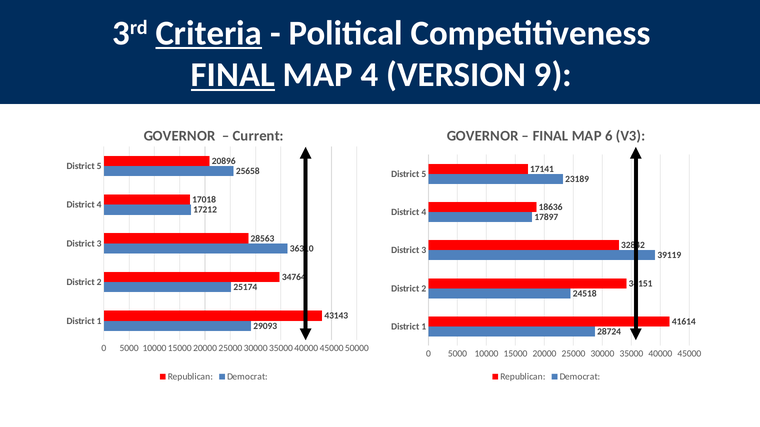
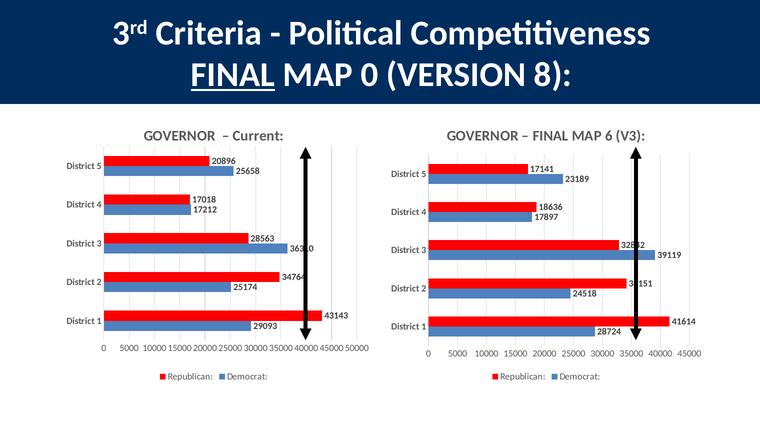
Criteria underline: present -> none (209, 33)
MAP 4: 4 -> 0 (370, 75)
9: 9 -> 8 (553, 75)
